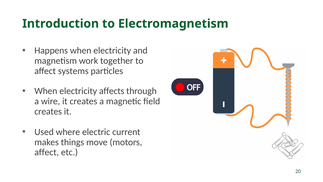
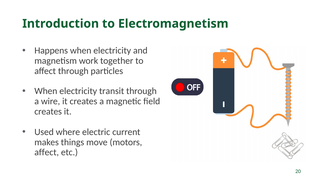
affect systems: systems -> through (73, 71)
affects: affects -> transit (112, 91)
